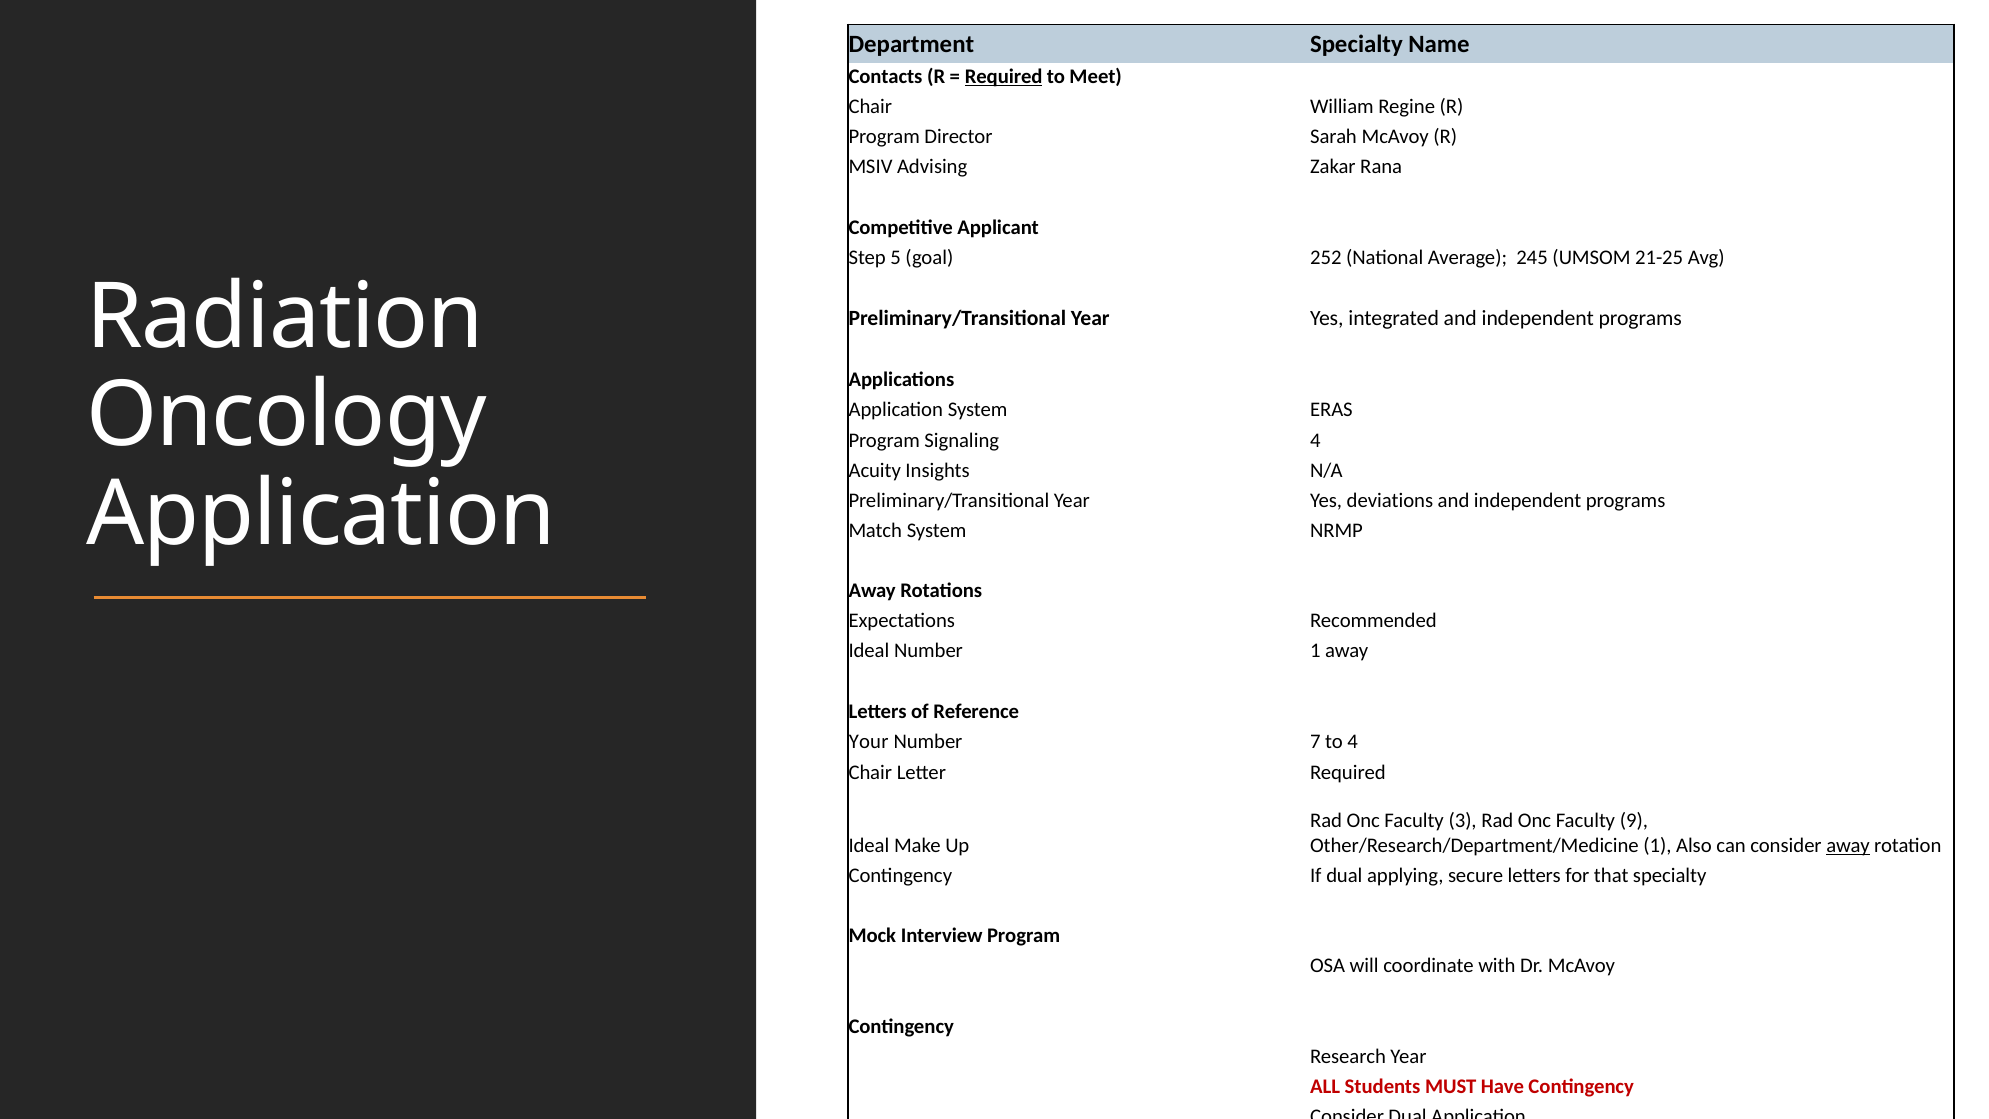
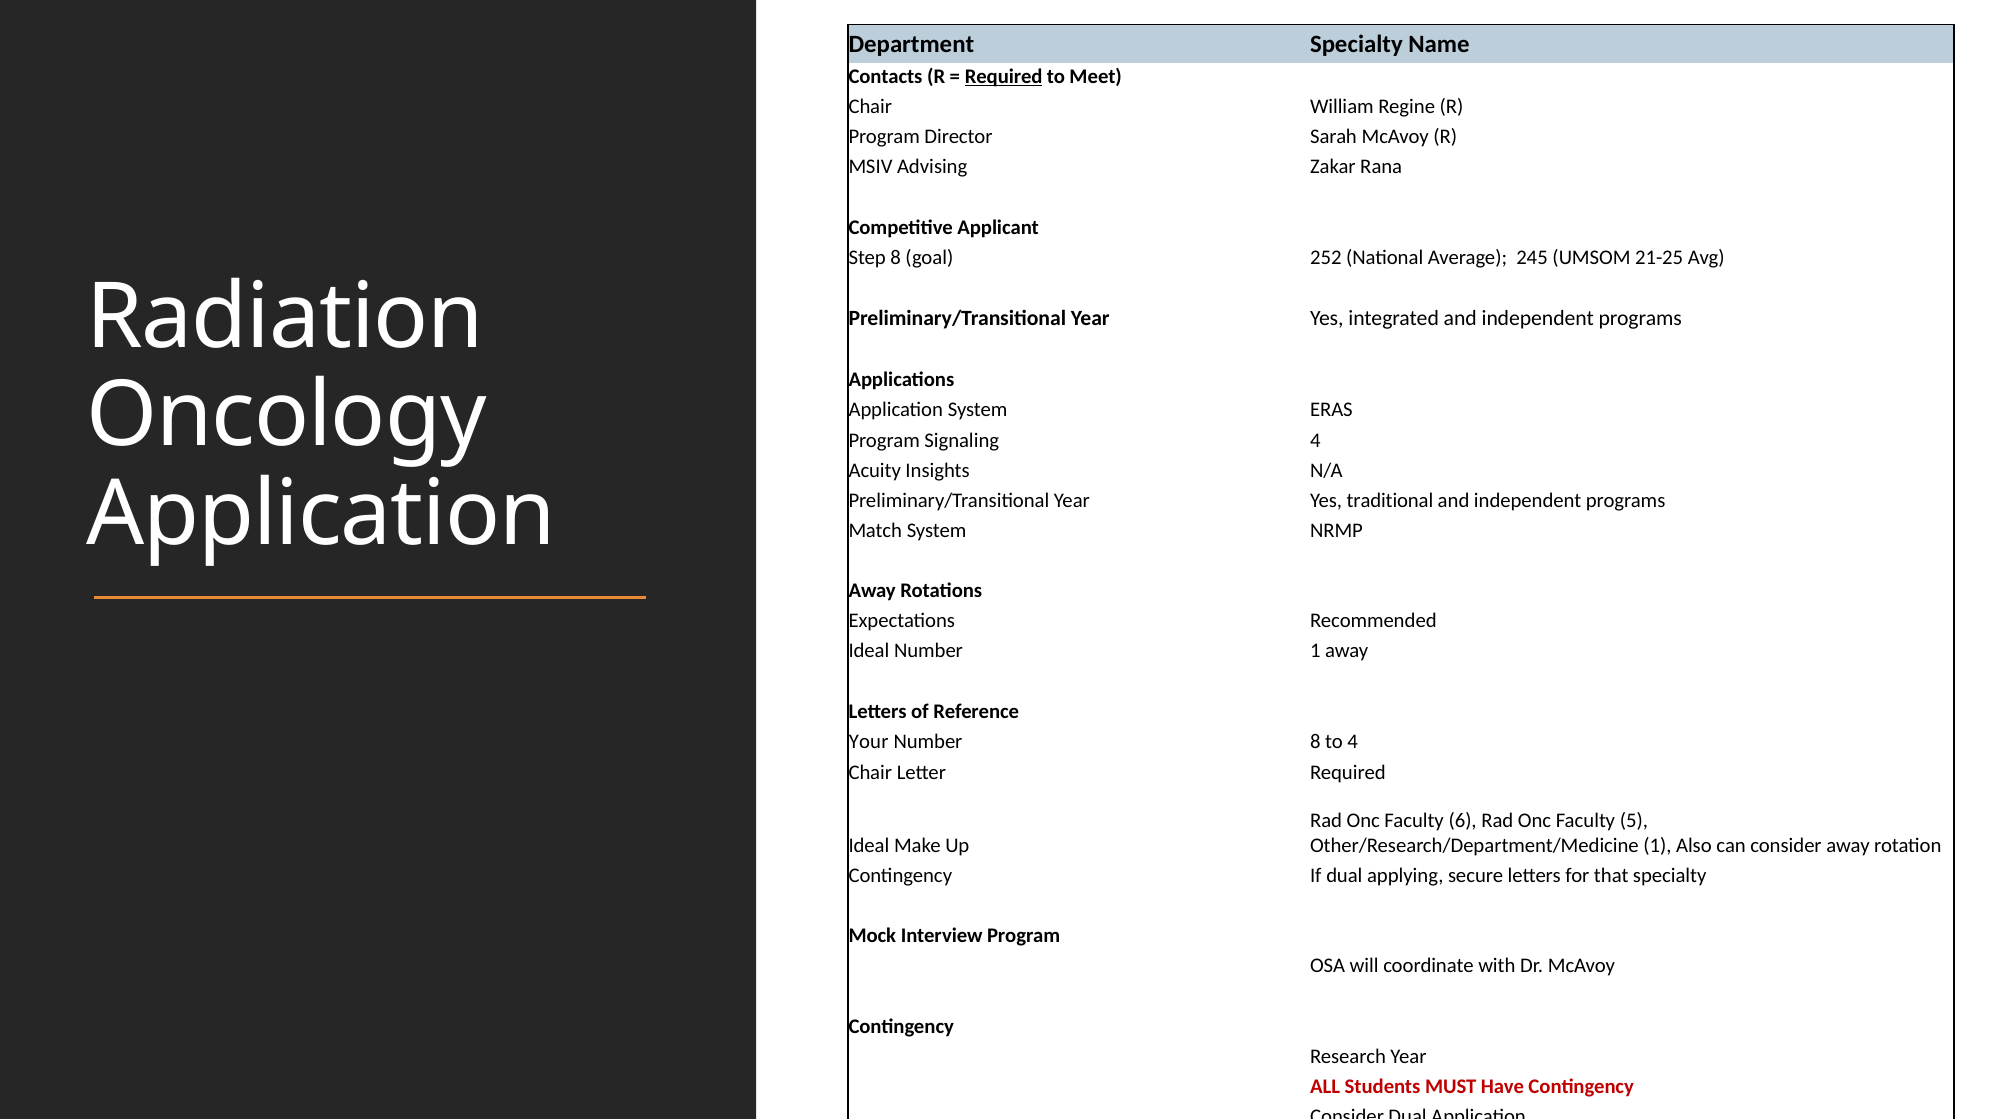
Step 5: 5 -> 8 (896, 257)
deviations: deviations -> traditional (1390, 500)
Number 7: 7 -> 8 (1315, 742)
3: 3 -> 6 (1463, 820)
9: 9 -> 5 (1634, 820)
away underline: present -> none (1848, 846)
